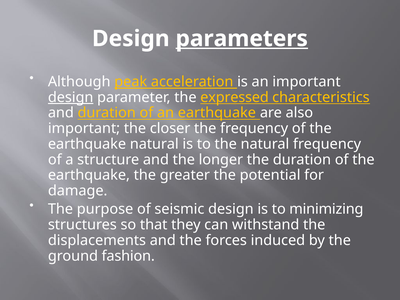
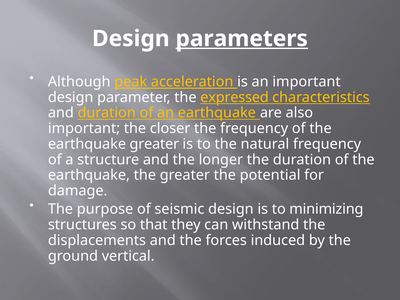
design underline: present -> none (71, 97)
earthquake natural: natural -> greater (154, 144)
fashion: fashion -> vertical (128, 256)
